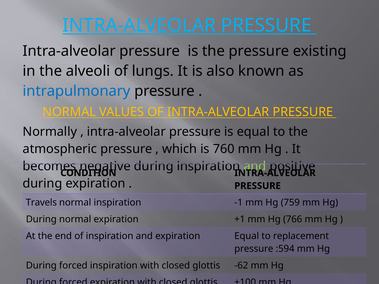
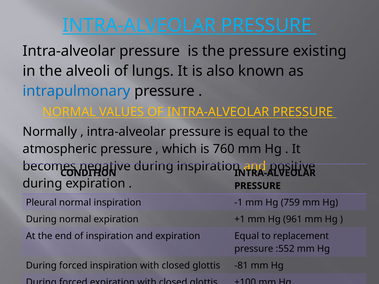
and colour: light green -> yellow (255, 166)
Travels: Travels -> Pleural (41, 203)
766: 766 -> 961 (293, 219)
:594: :594 -> :552 (285, 249)
-62: -62 -> -81 (241, 266)
